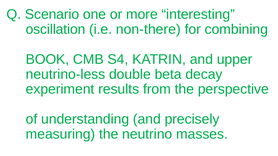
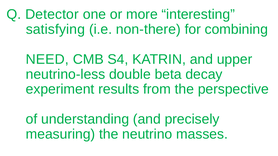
Scenario: Scenario -> Detector (52, 14)
oscillation: oscillation -> satisfying (55, 29)
BOOK: BOOK -> NEED (47, 59)
